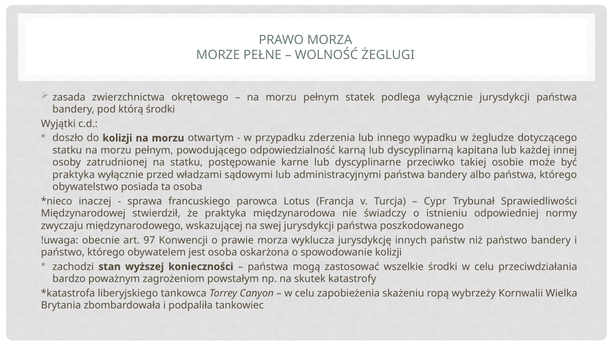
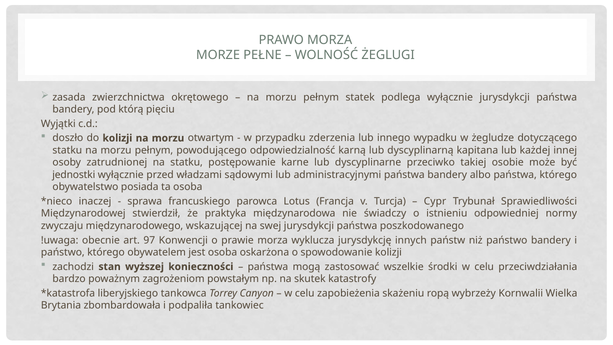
którą środki: środki -> pięciu (160, 109)
praktyka: praktyka -> jednostki (74, 175)
